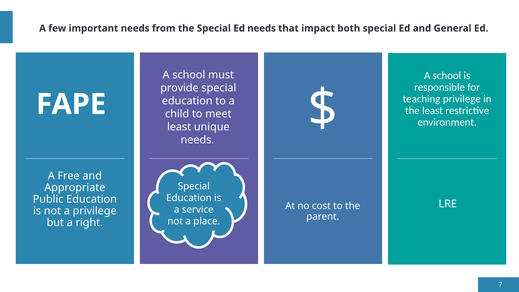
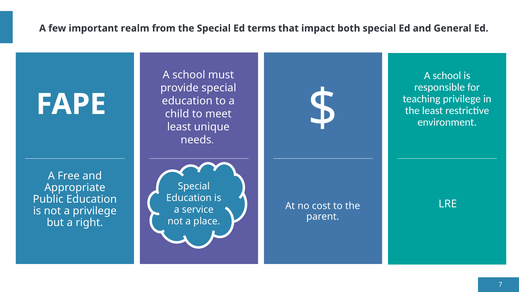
important needs: needs -> realm (135, 28)
Ed needs: needs -> terms (262, 28)
